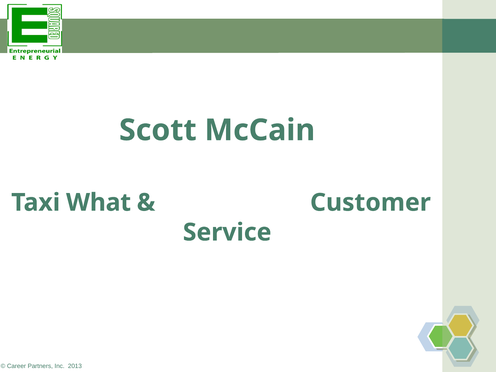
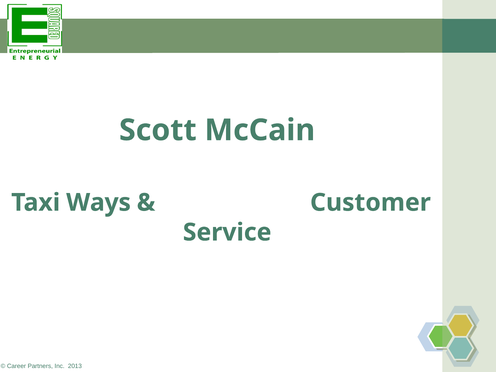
What: What -> Ways (99, 203)
